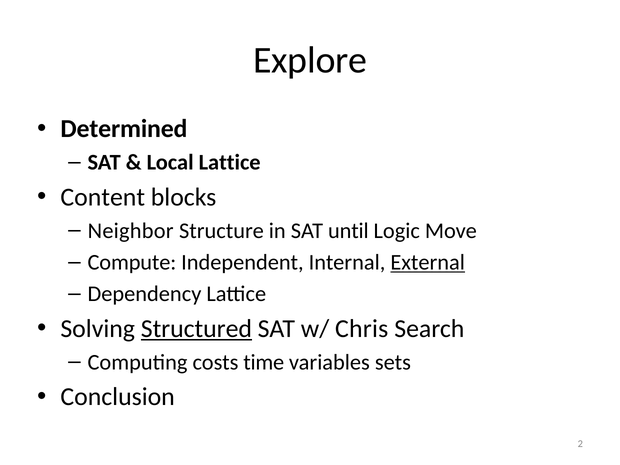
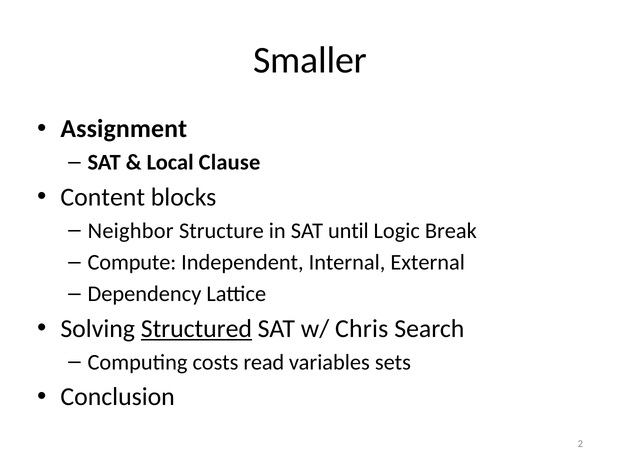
Explore: Explore -> Smaller (310, 60)
Determined: Determined -> Assignment (124, 129)
Local Lattice: Lattice -> Clause (230, 162)
Move: Move -> Break (451, 231)
External underline: present -> none (428, 262)
time: time -> read (264, 362)
